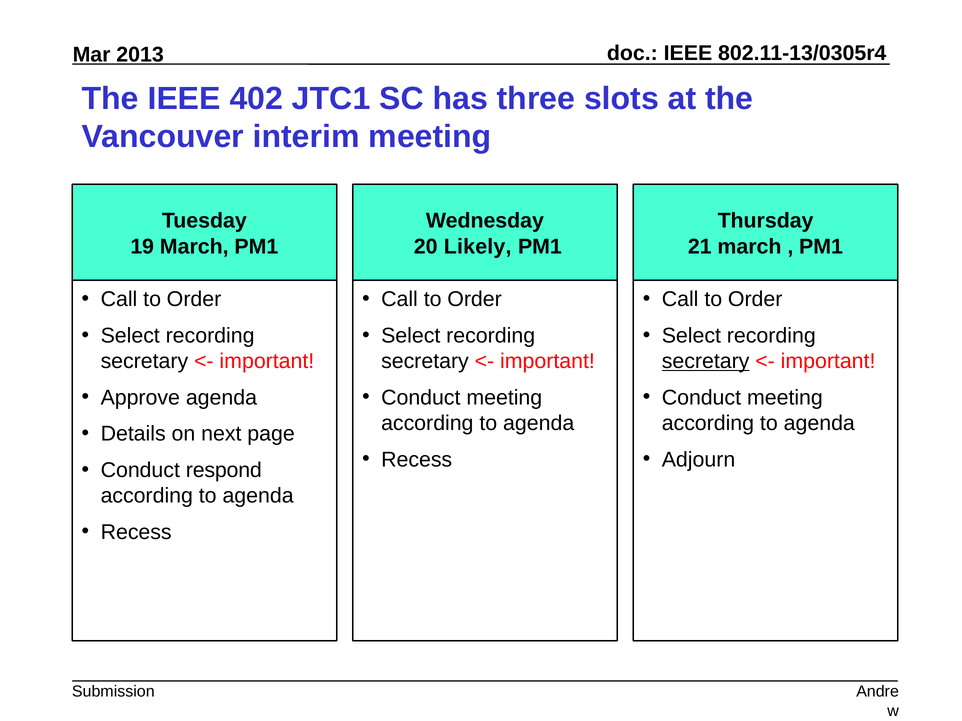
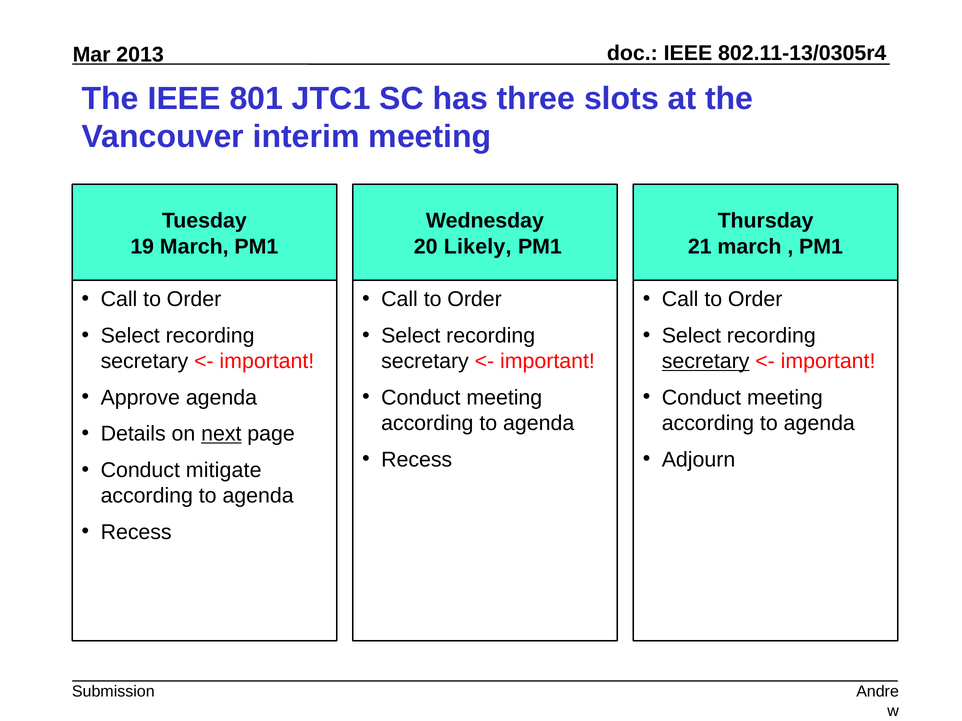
402: 402 -> 801 (256, 98)
next underline: none -> present (221, 434)
respond: respond -> mitigate (224, 471)
